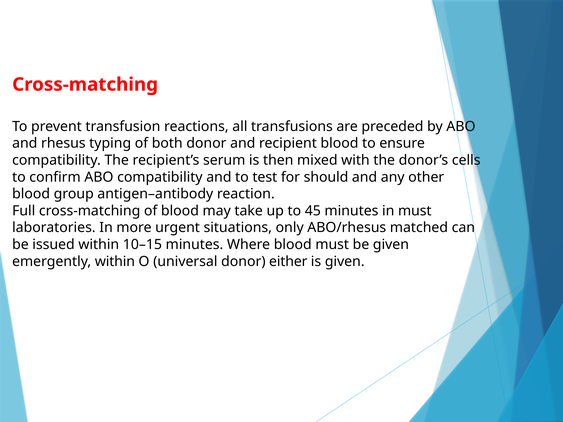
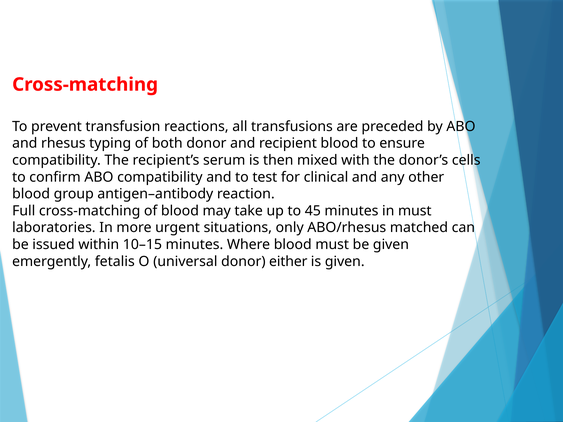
should: should -> clinical (326, 177)
emergently within: within -> fetalis (115, 262)
